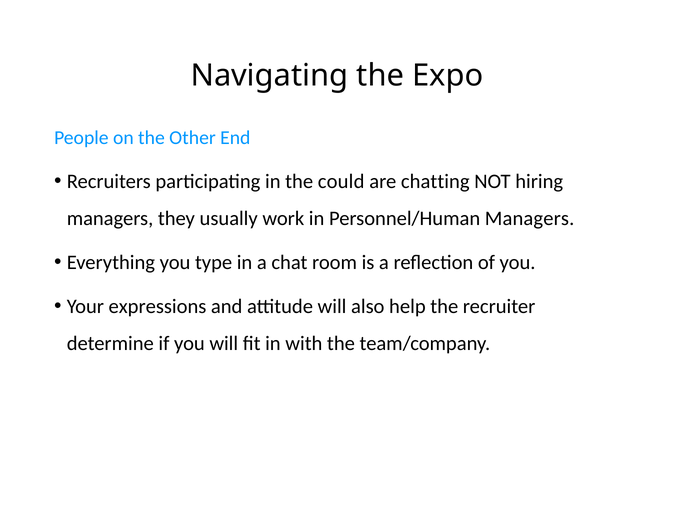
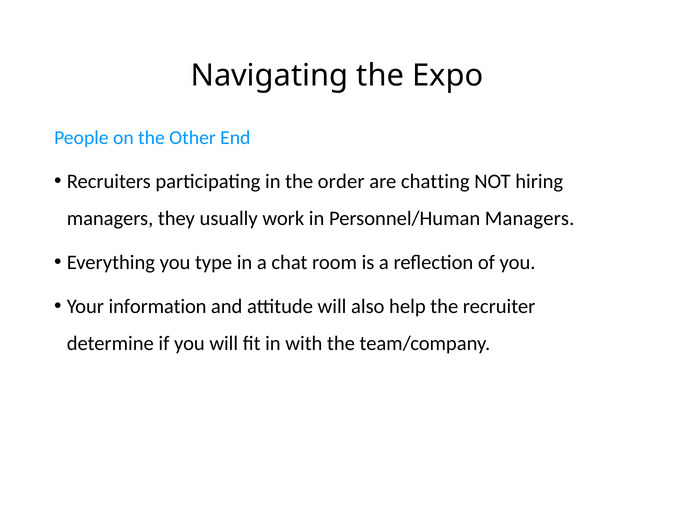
could: could -> order (341, 182)
expressions: expressions -> information (158, 307)
